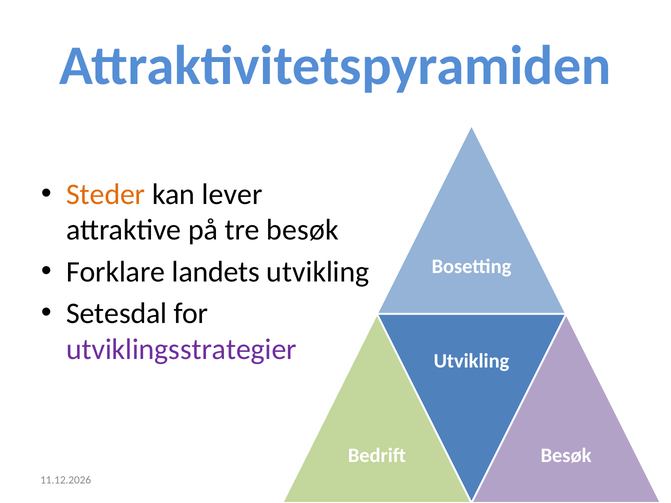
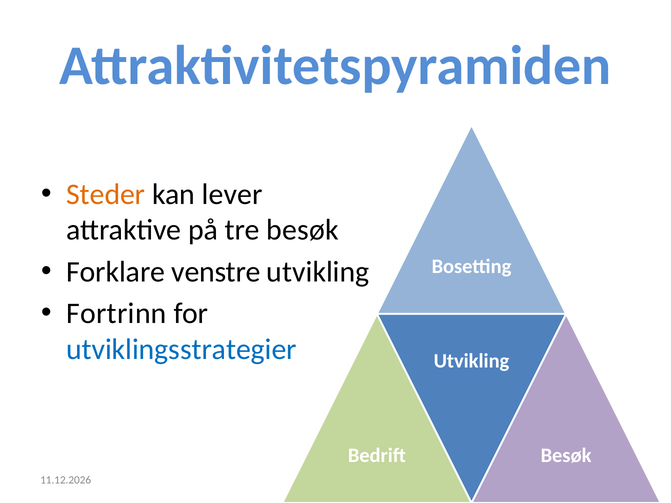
landets: landets -> venstre (216, 272)
Setesdal: Setesdal -> Fortrinn (116, 314)
utviklingsstrategier colour: purple -> blue (181, 350)
